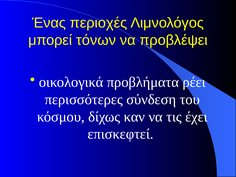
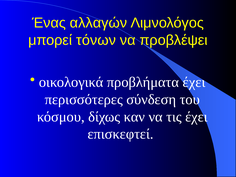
περιοχές: περιοχές -> αλλαγών (98, 23)
προβλήματα ρέει: ρέει -> έχει (194, 82)
